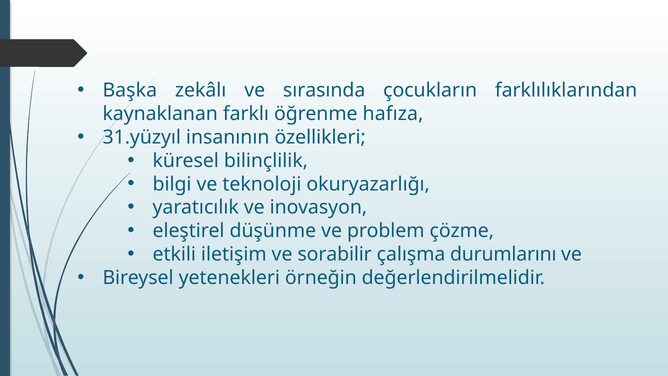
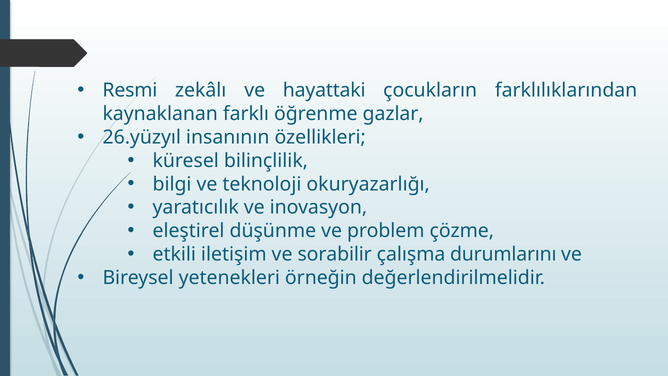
Başka: Başka -> Resmi (130, 90)
sırasında: sırasında -> hayattaki (324, 90)
hafıza: hafıza -> gazlar (393, 114)
31.yüzyıl: 31.yüzyıl -> 26.yüzyıl (142, 137)
